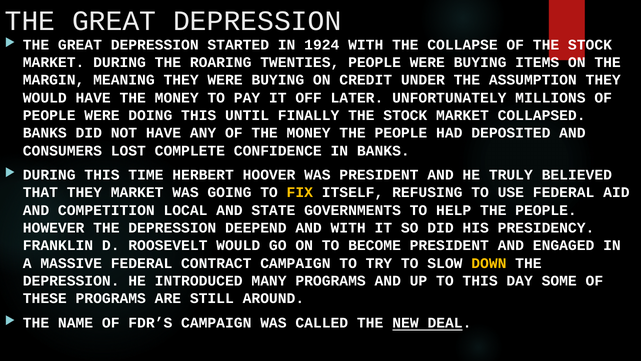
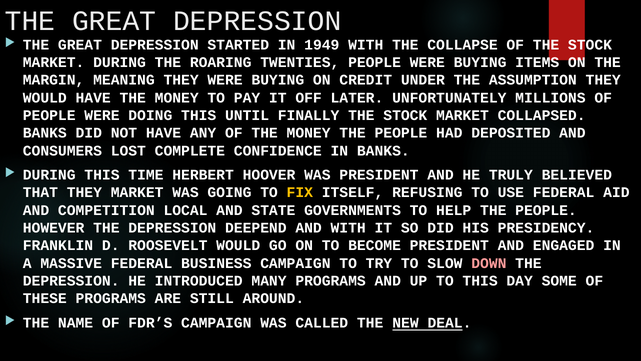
1924: 1924 -> 1949 (322, 45)
CONTRACT: CONTRACT -> BUSINESS (216, 263)
DOWN colour: yellow -> pink (489, 263)
